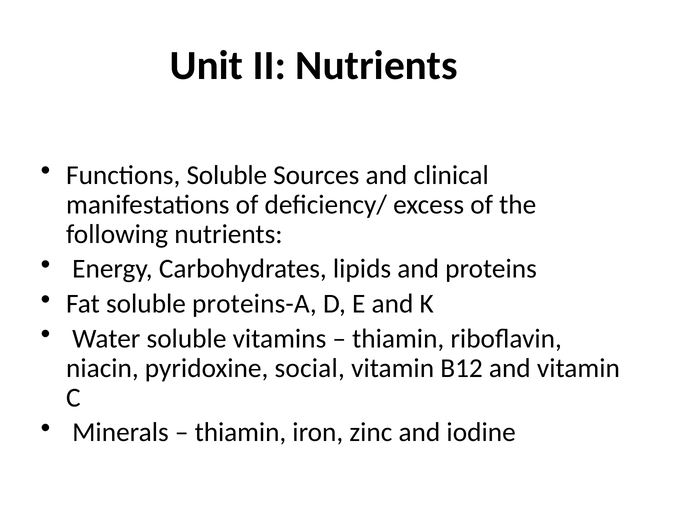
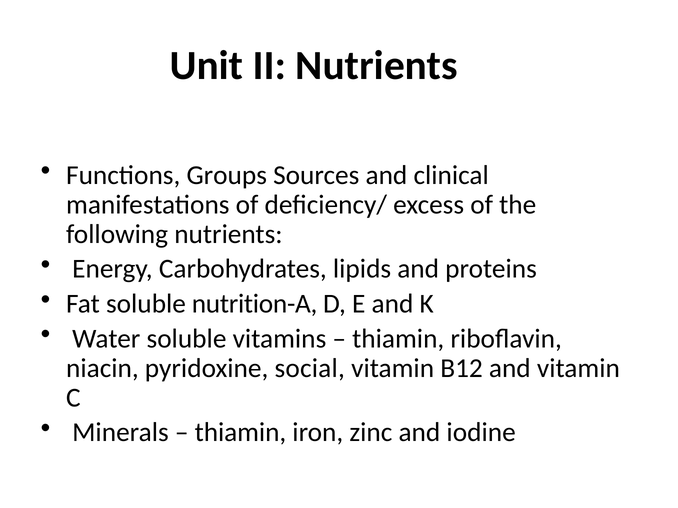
Functions Soluble: Soluble -> Groups (227, 175)
proteins-A: proteins-A -> nutrition-A (255, 304)
